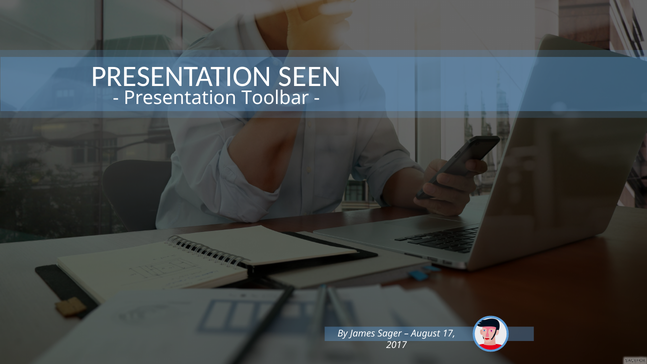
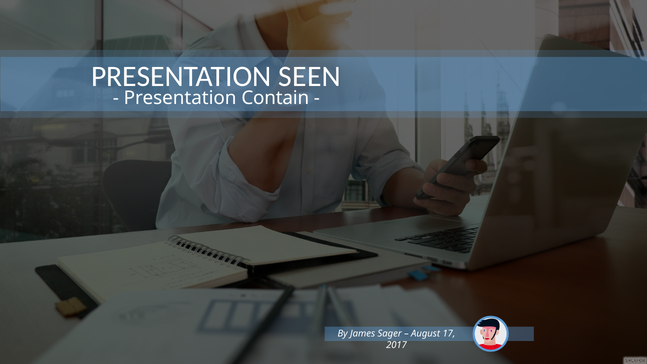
Toolbar: Toolbar -> Contain (275, 98)
